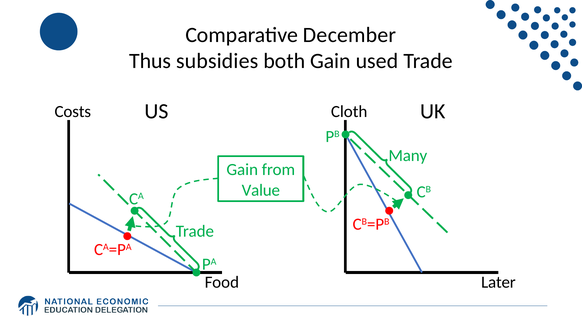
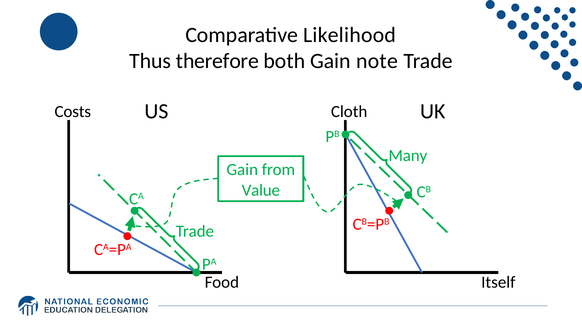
December: December -> Likelihood (350, 35)
subsidies: subsidies -> therefore (217, 61)
used: used -> note (377, 61)
Later: Later -> Itself (498, 283)
